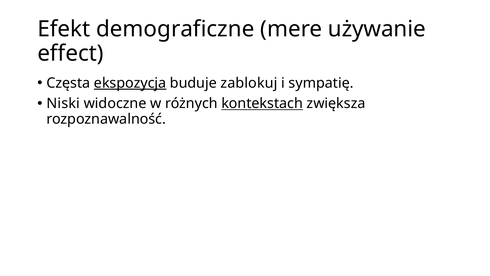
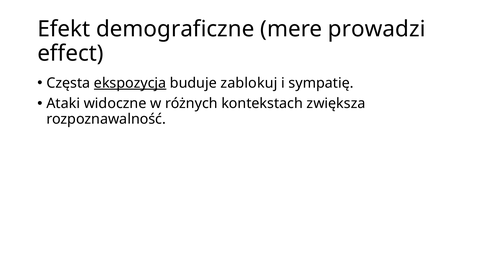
używanie: używanie -> prowadzi (377, 29)
Niski: Niski -> Ataki (63, 103)
kontekstach underline: present -> none (262, 103)
